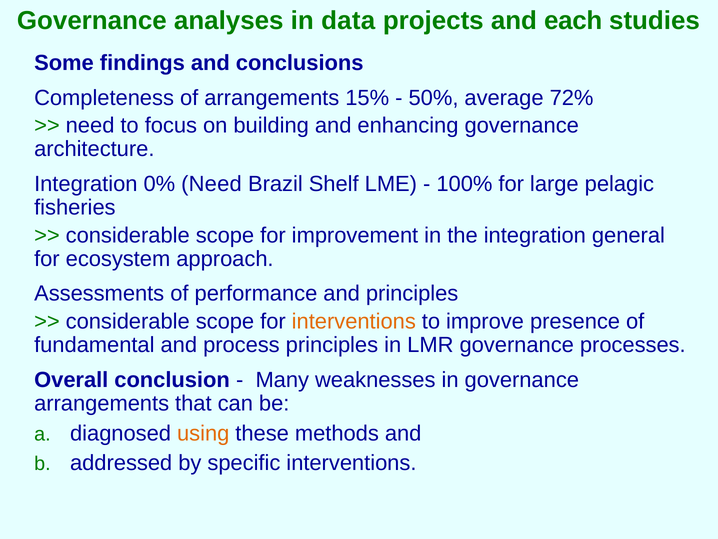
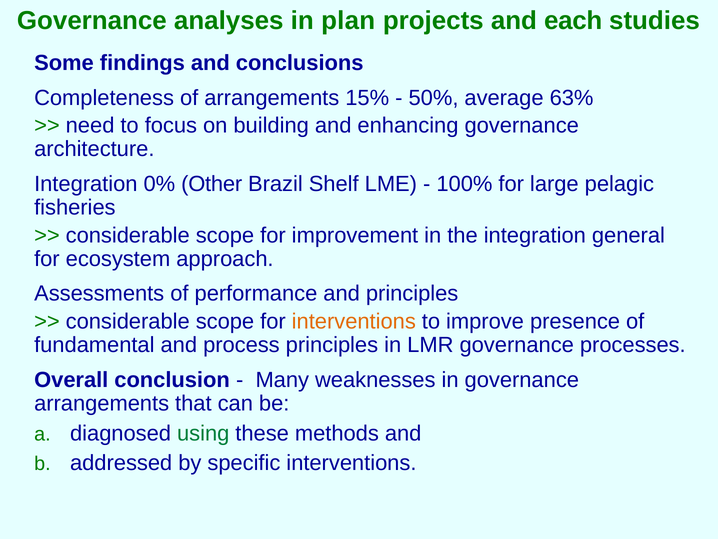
data: data -> plan (348, 21)
72%: 72% -> 63% (572, 98)
0% Need: Need -> Other (212, 184)
using colour: orange -> green (203, 433)
